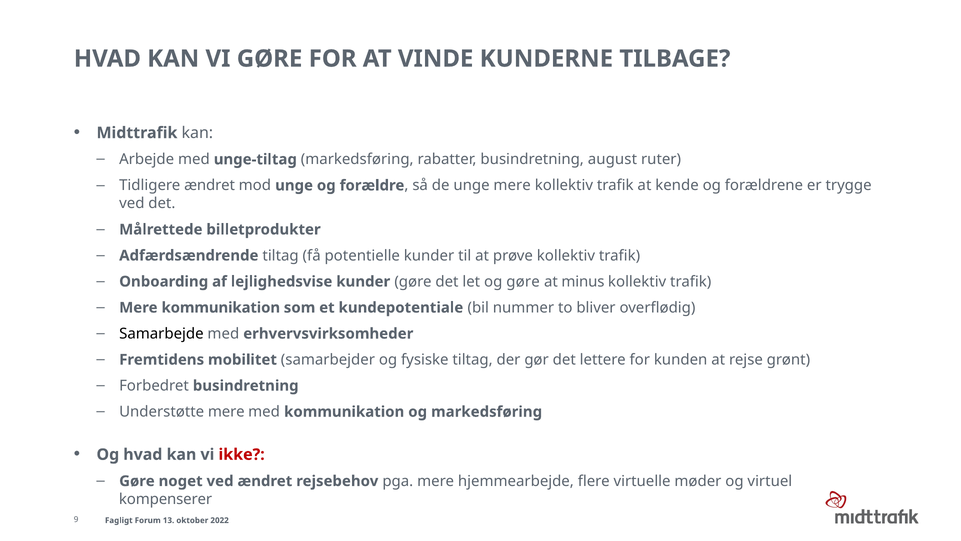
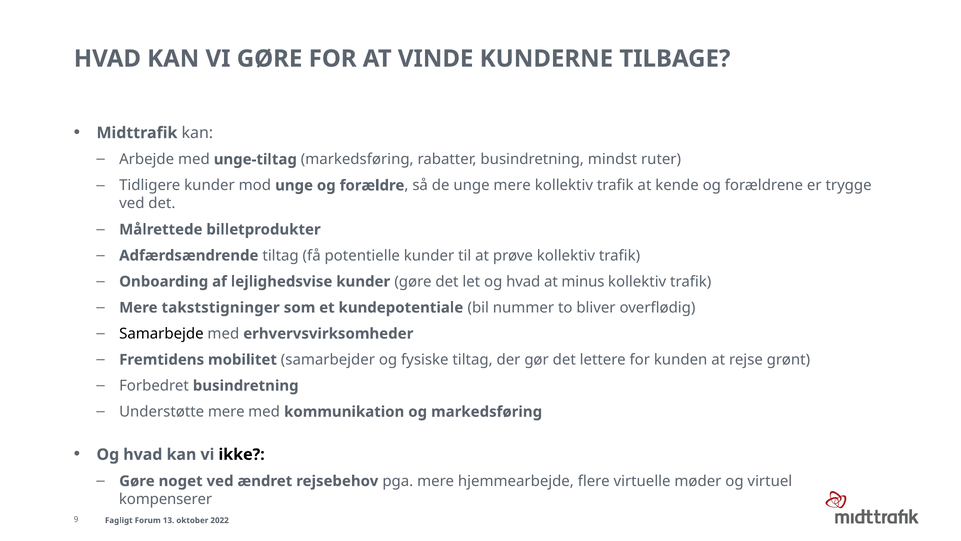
august: august -> mindst (612, 159)
Tidligere ændret: ændret -> kunder (209, 185)
let og gøre: gøre -> hvad (523, 281)
Mere kommunikation: kommunikation -> takststigninger (221, 307)
ikke colour: red -> black (242, 454)
